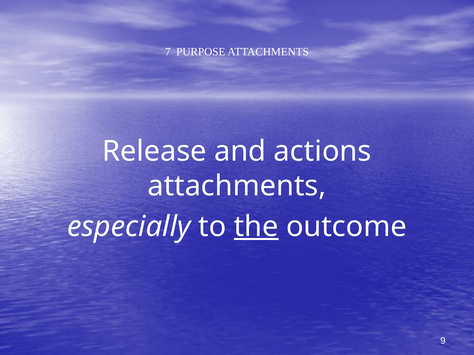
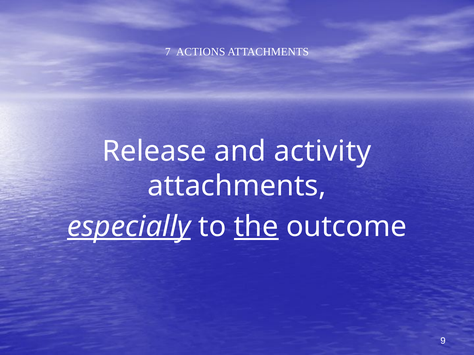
PURPOSE: PURPOSE -> ACTIONS (201, 52)
actions: actions -> activity (322, 152)
especially underline: none -> present (129, 227)
